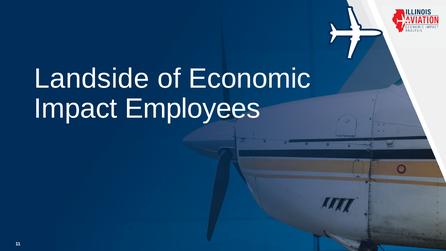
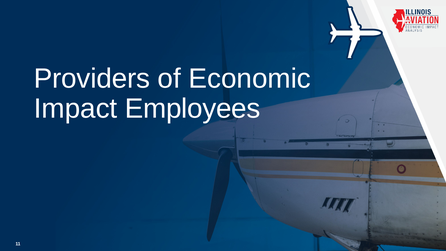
Landside: Landside -> Providers (92, 78)
